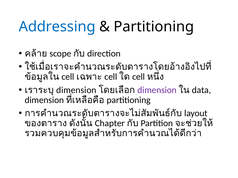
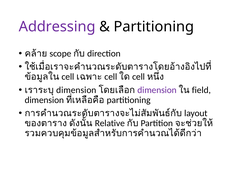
Addressing colour: blue -> purple (57, 27)
data: data -> field (201, 90)
Chapter: Chapter -> Relative (110, 124)
